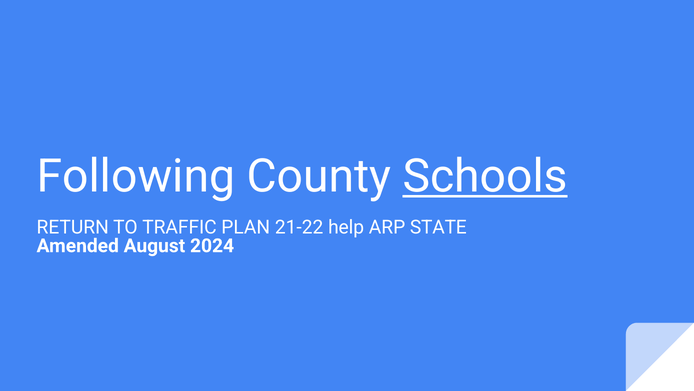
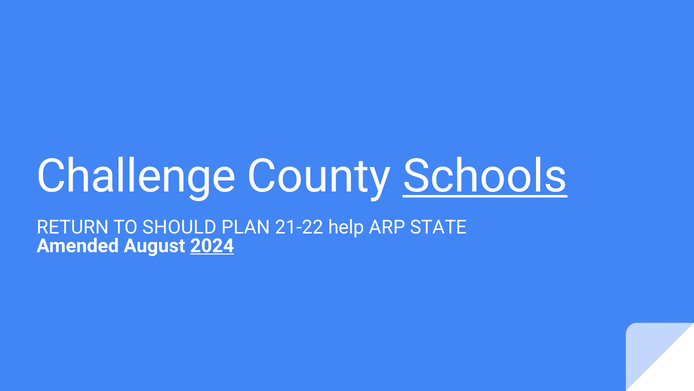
Following: Following -> Challenge (136, 176)
TRAFFIC: TRAFFIC -> SHOULD (179, 227)
2024 underline: none -> present (212, 245)
